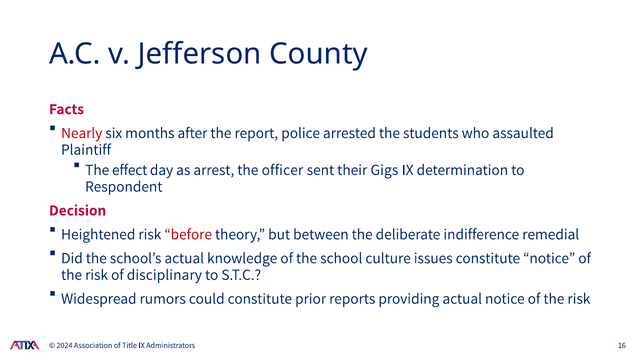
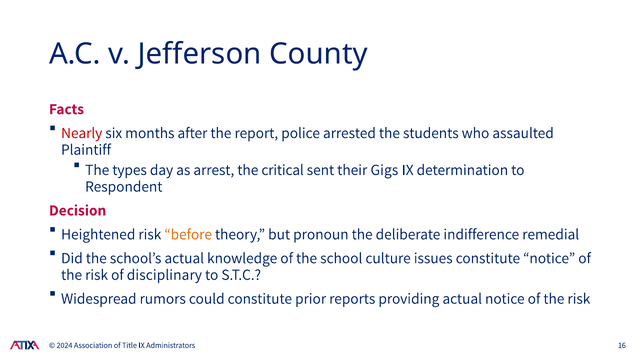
effect: effect -> types (130, 170)
officer: officer -> critical (283, 170)
before colour: red -> orange (188, 234)
between: between -> pronoun (321, 234)
